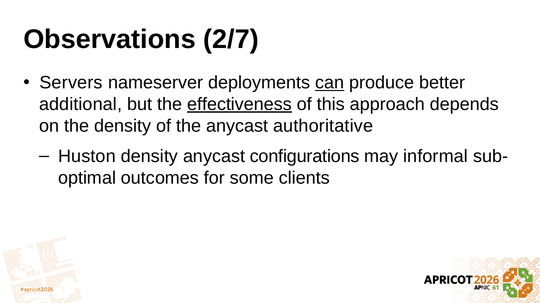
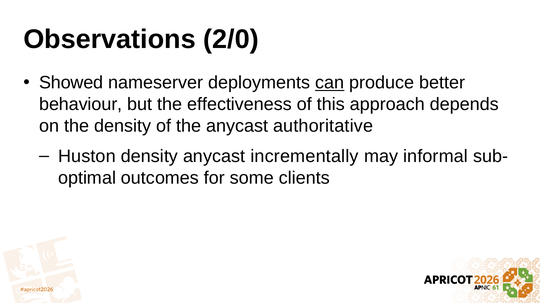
2/7: 2/7 -> 2/0 (231, 39)
Servers: Servers -> Showed (71, 83)
additional: additional -> behaviour (81, 105)
effectiveness underline: present -> none (240, 105)
configurations: configurations -> incrementally (304, 157)
